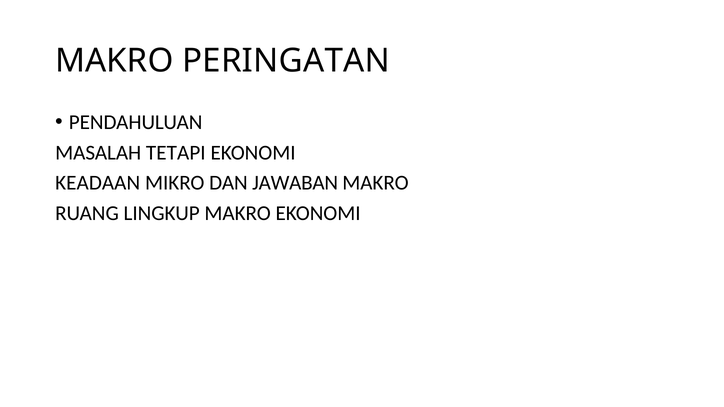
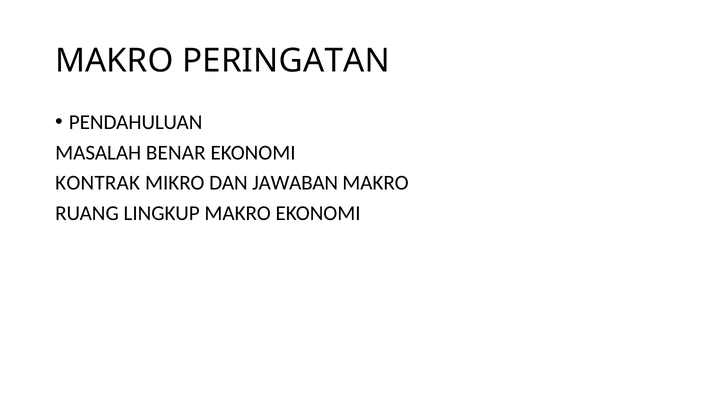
TETAPI: TETAPI -> BENAR (176, 153)
KEADAAN: KEADAAN -> KONTRAK (98, 183)
